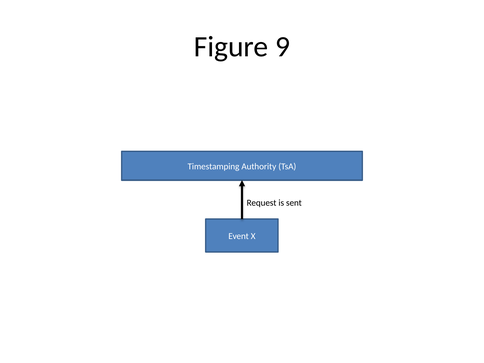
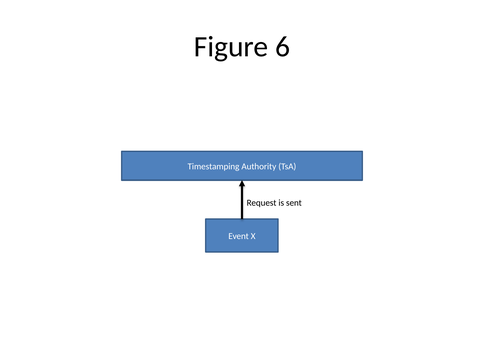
9: 9 -> 6 (282, 47)
